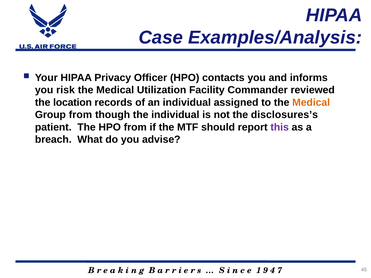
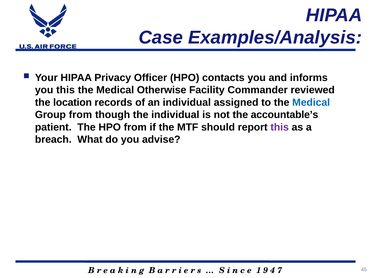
you risk: risk -> this (66, 90)
Utilization: Utilization -> Otherwise (162, 90)
Medical colour: orange -> blue (311, 102)
disclosures’s: disclosures’s -> accountable’s (285, 115)
